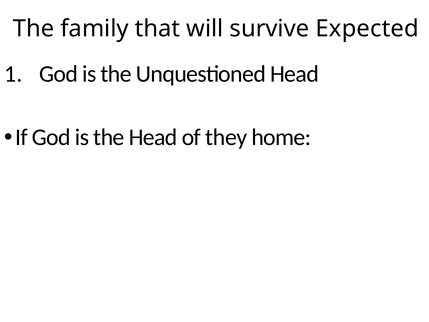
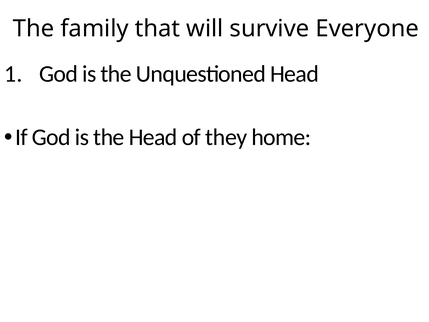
Expected: Expected -> Everyone (367, 29)
